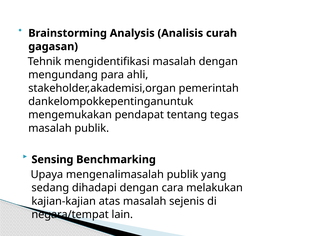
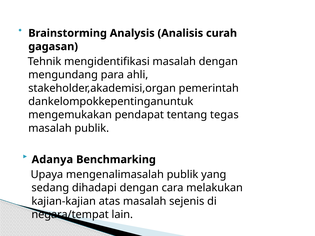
Sensing: Sensing -> Adanya (52, 160)
